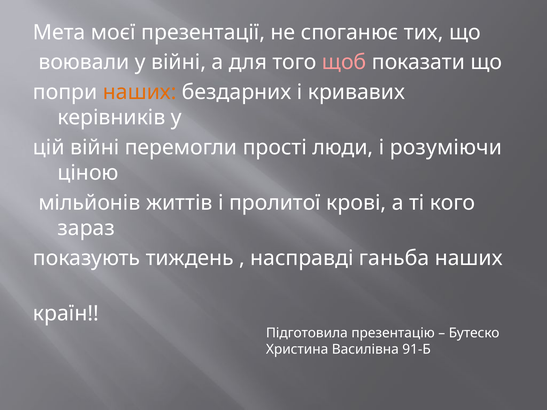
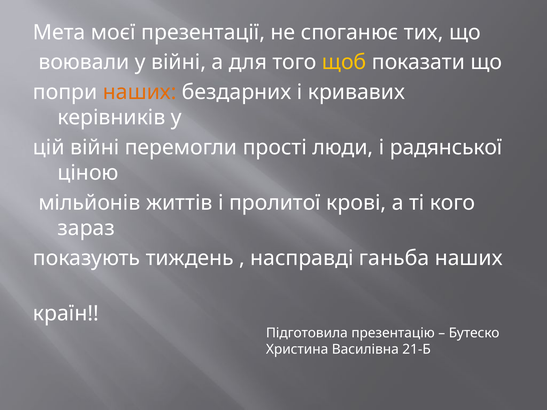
щоб colour: pink -> yellow (344, 62)
розуміючи: розуміючи -> радянської (446, 147)
91-Б: 91-Б -> 21-Б (417, 350)
